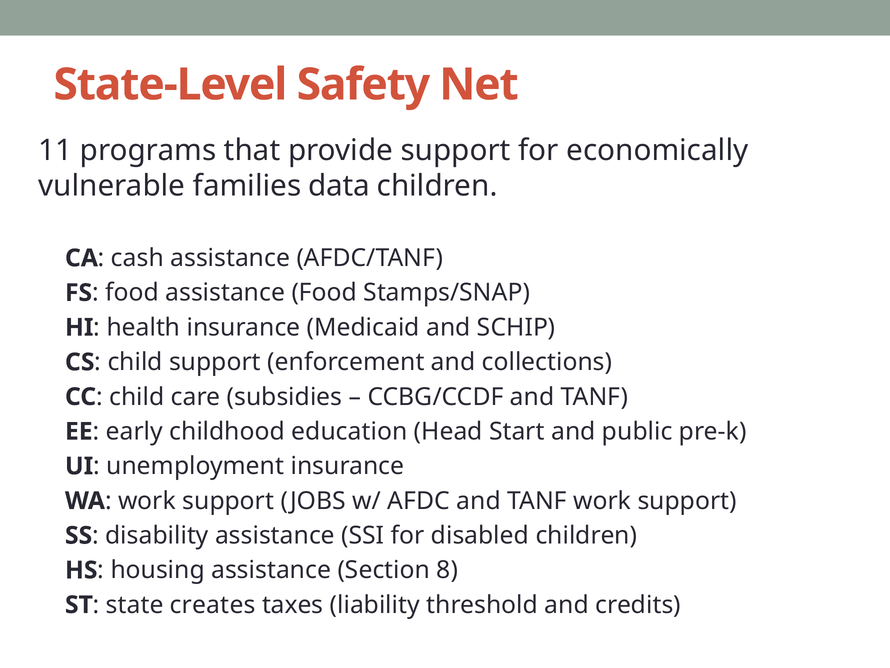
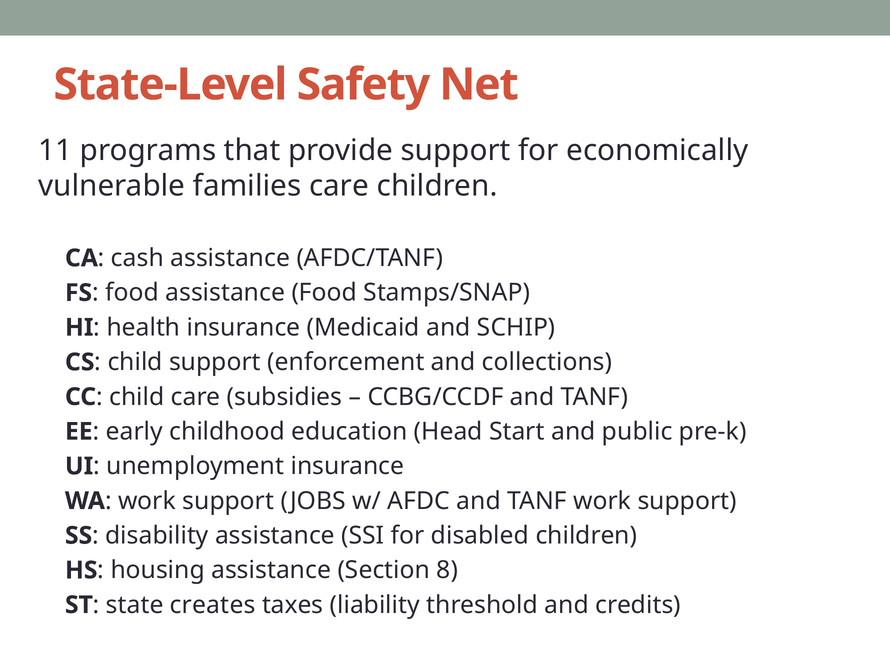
families data: data -> care (339, 186)
